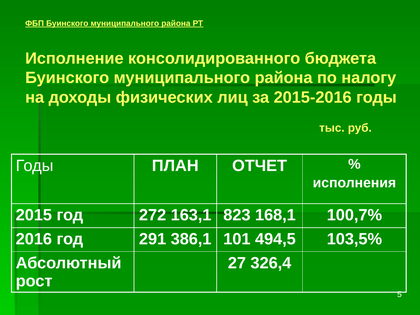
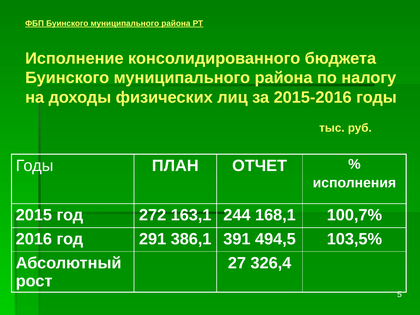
823: 823 -> 244 (237, 215)
101: 101 -> 391 (237, 239)
